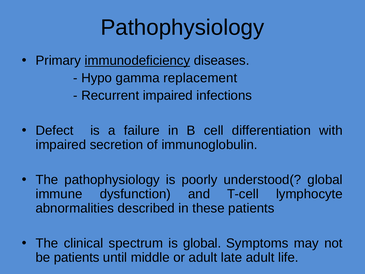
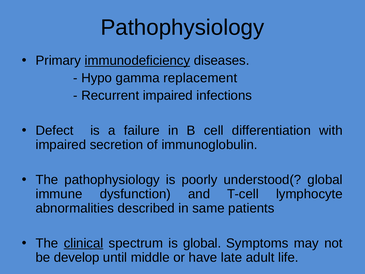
these: these -> same (208, 208)
clinical underline: none -> present (84, 243)
be patients: patients -> develop (77, 257)
or adult: adult -> have (203, 257)
